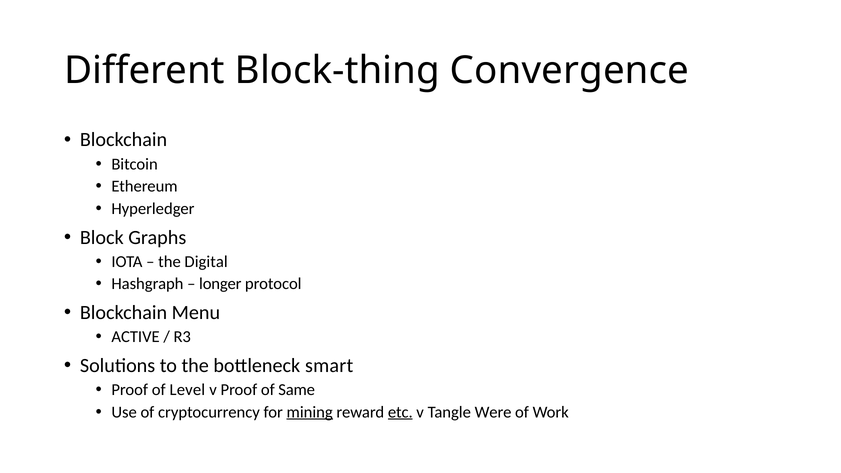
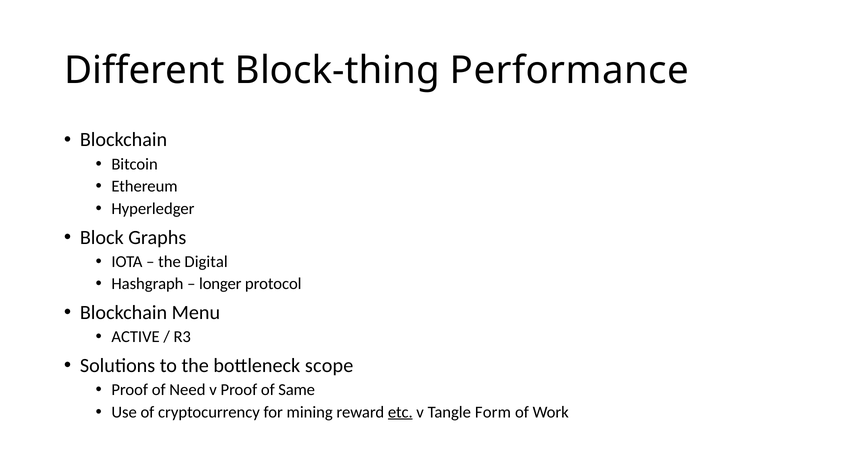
Convergence: Convergence -> Performance (569, 71)
smart: smart -> scope (329, 365)
Level: Level -> Need (187, 390)
mining underline: present -> none (310, 412)
Were: Were -> Form (493, 412)
